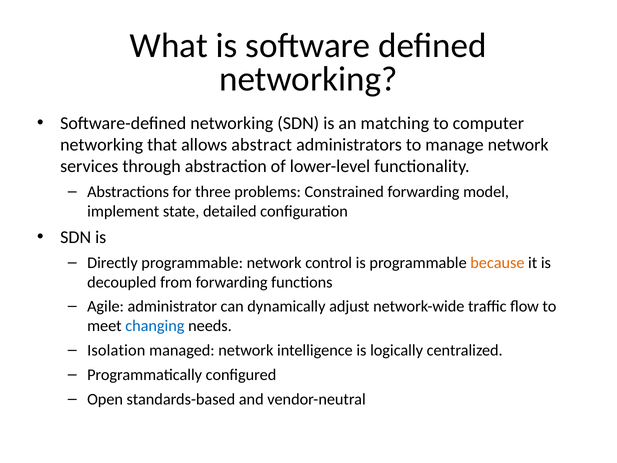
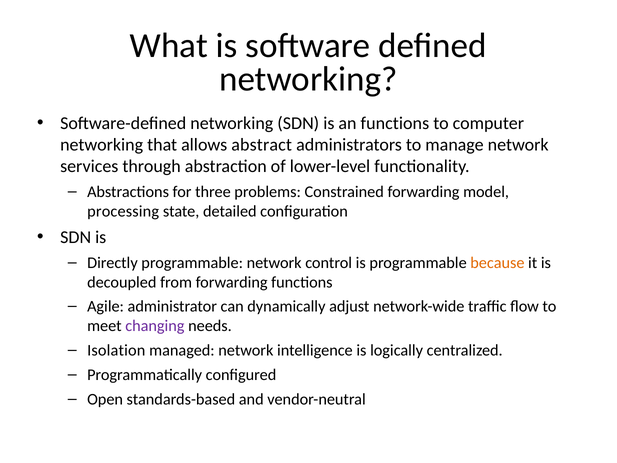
an matching: matching -> functions (395, 123)
implement: implement -> processing (123, 211)
changing colour: blue -> purple (155, 326)
